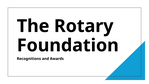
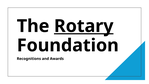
Rotary underline: none -> present (84, 26)
